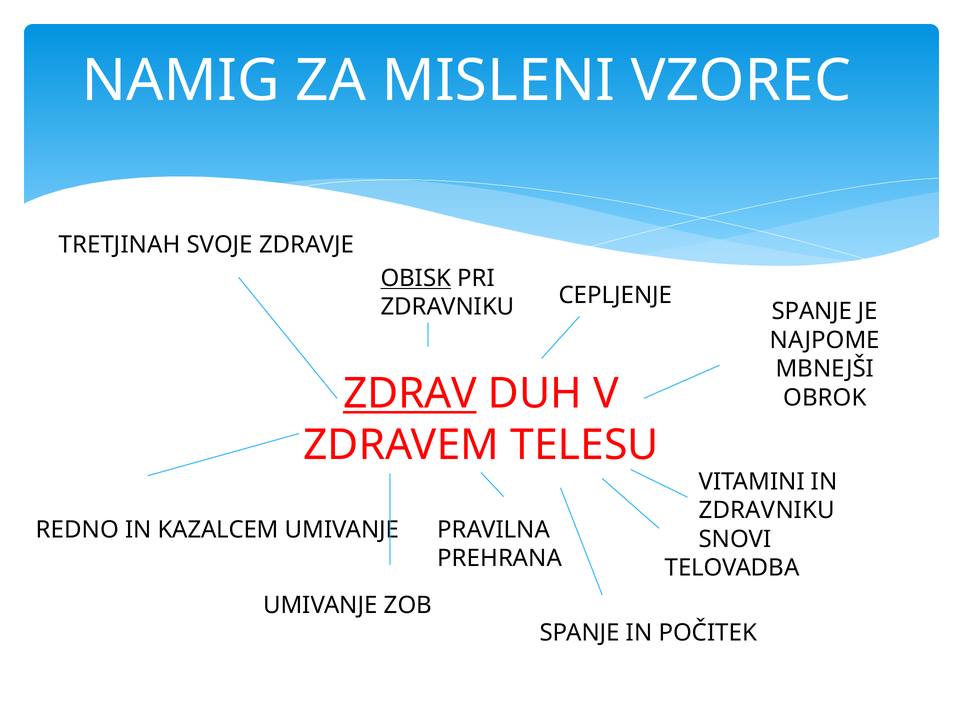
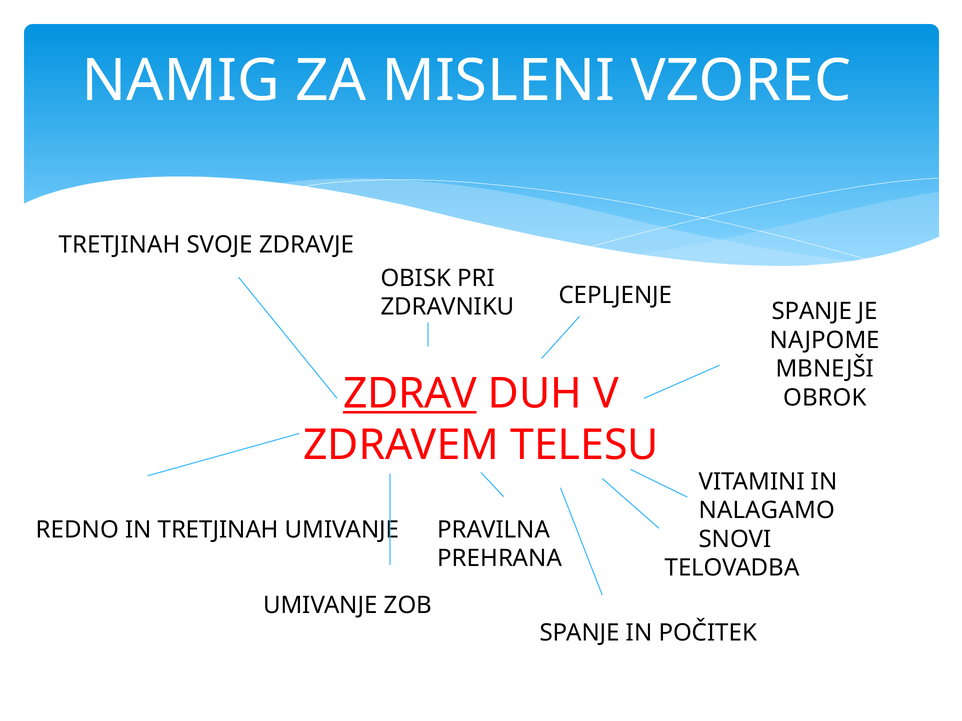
OBISK underline: present -> none (416, 278)
ZDRAVNIKU: ZDRAVNIKU -> NALAGAMO (767, 511)
IN KAZALCEM: KAZALCEM -> TRETJINAH (218, 530)
